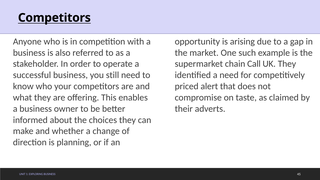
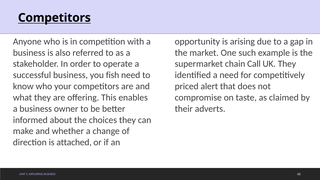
still: still -> fish (113, 75)
planning: planning -> attached (74, 142)
